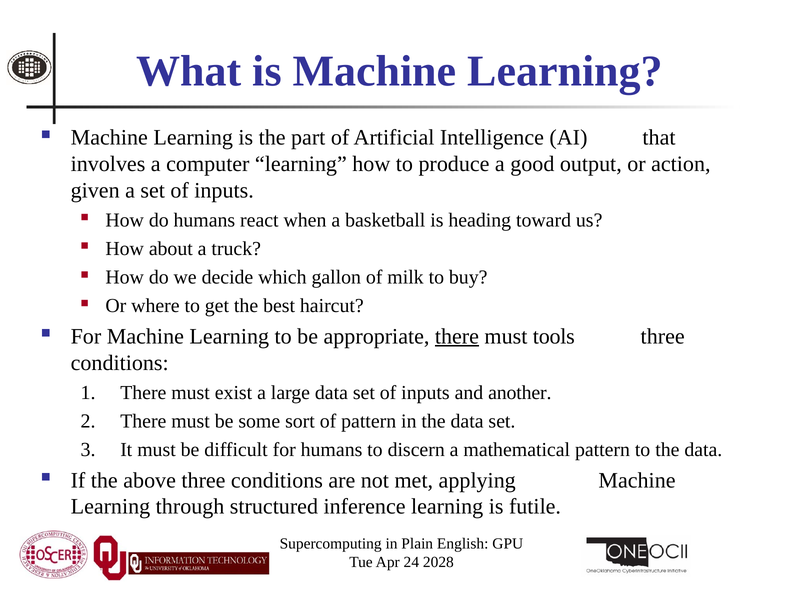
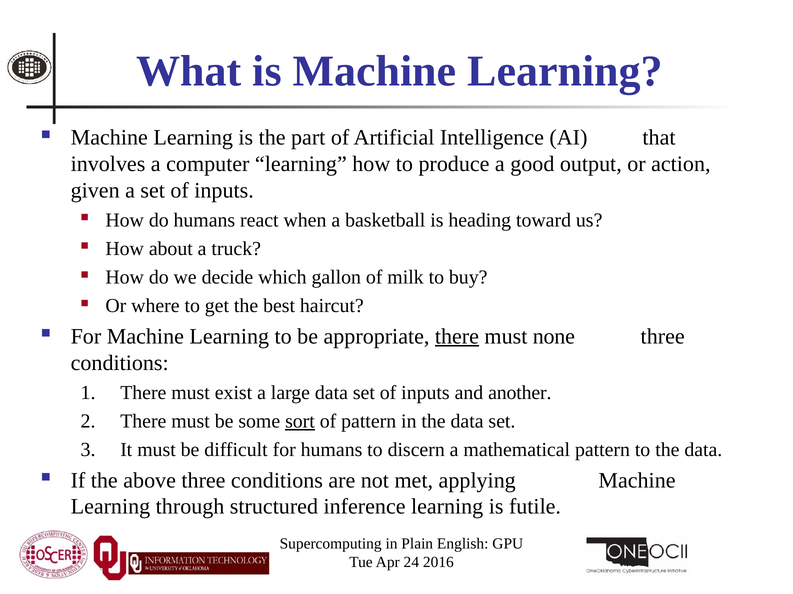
tools: tools -> none (554, 337)
sort underline: none -> present (300, 422)
2028: 2028 -> 2016 (438, 563)
